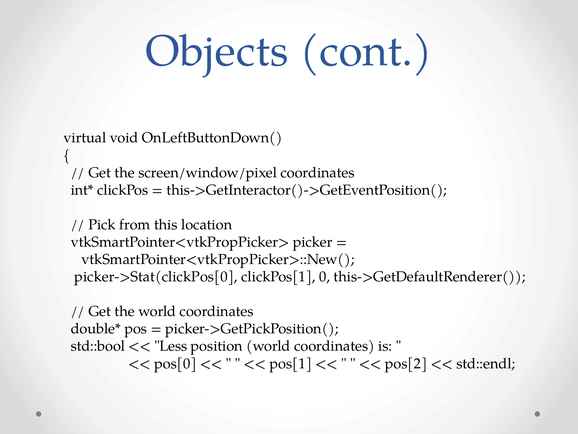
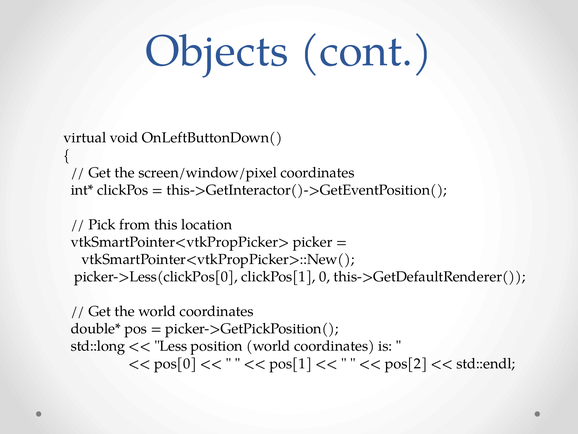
picker->Stat(clickPos[0: picker->Stat(clickPos[0 -> picker->Less(clickPos[0 (156, 276)
std::bool: std::bool -> std::long (98, 346)
